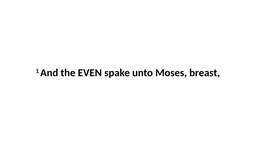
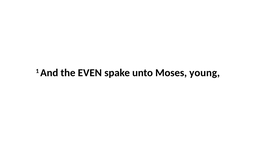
breast: breast -> young (205, 73)
